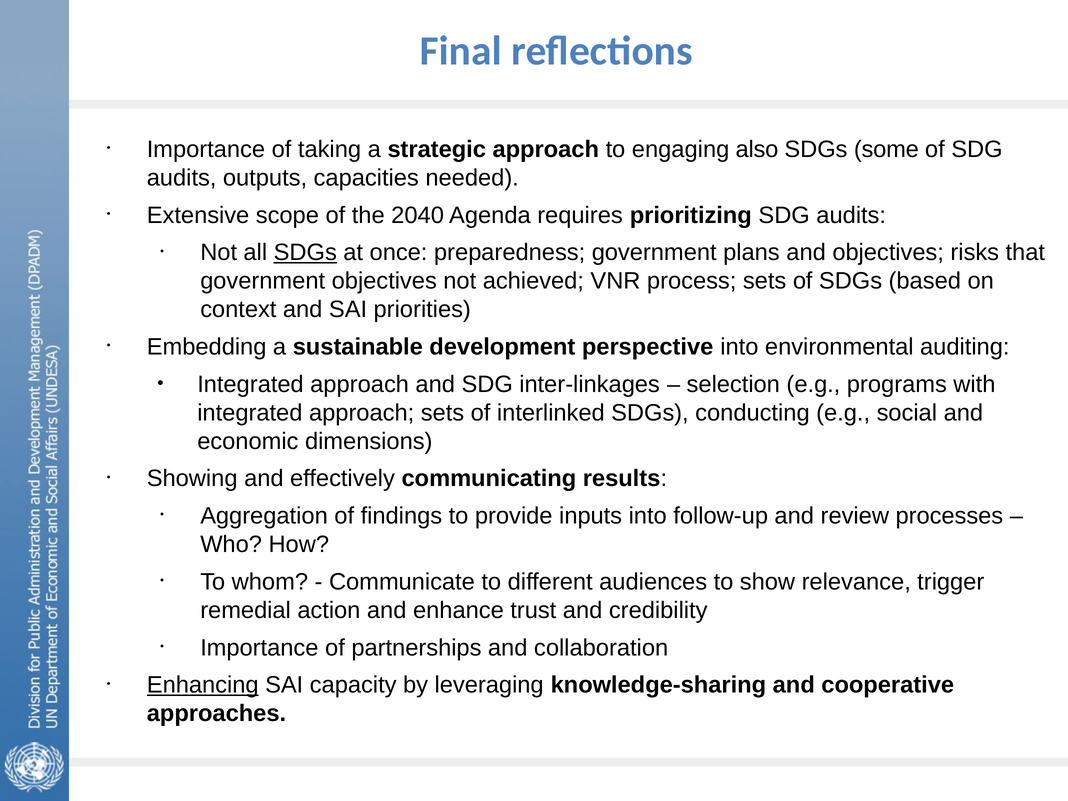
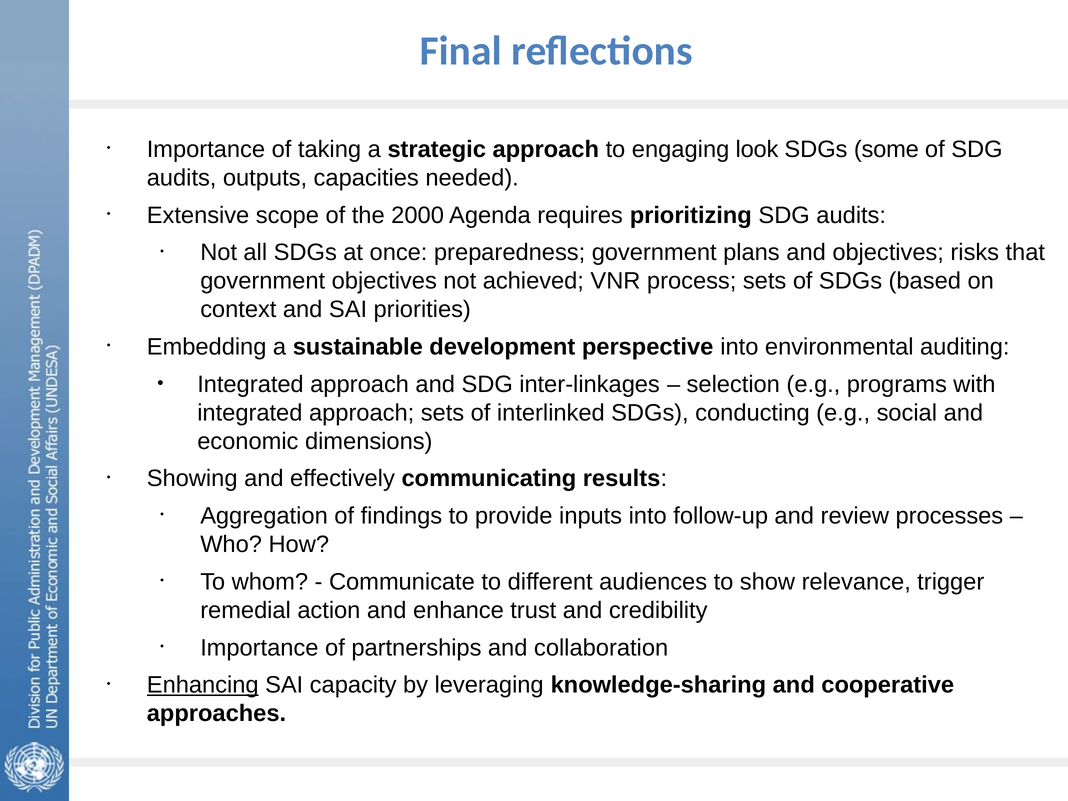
also: also -> look (757, 149)
2040: 2040 -> 2000 (418, 215)
SDGs underline: present -> none (305, 253)
